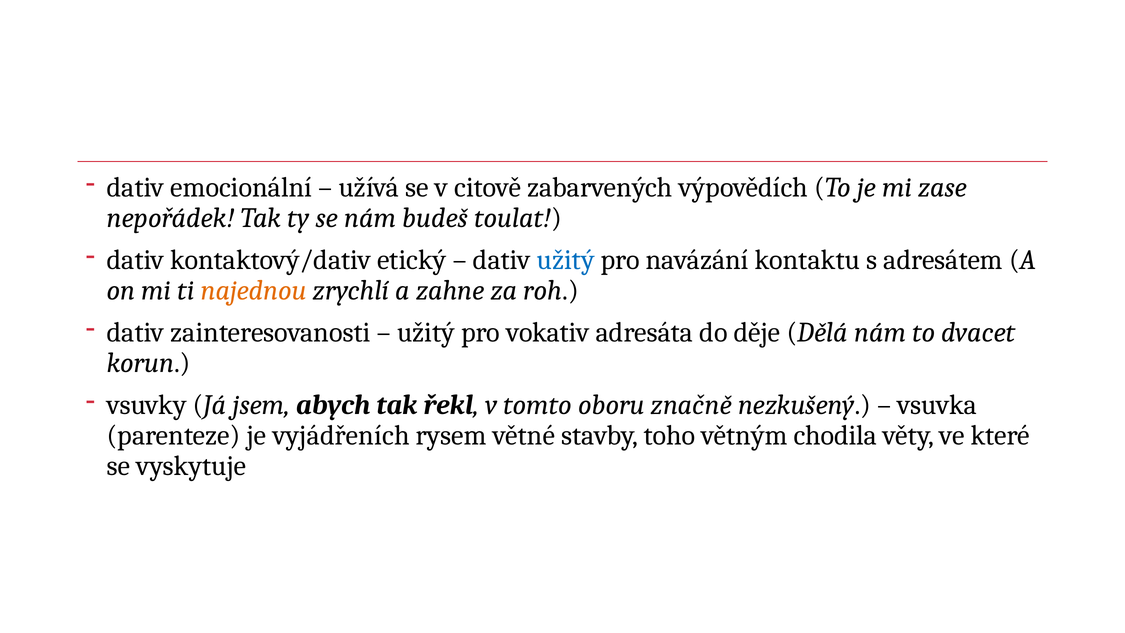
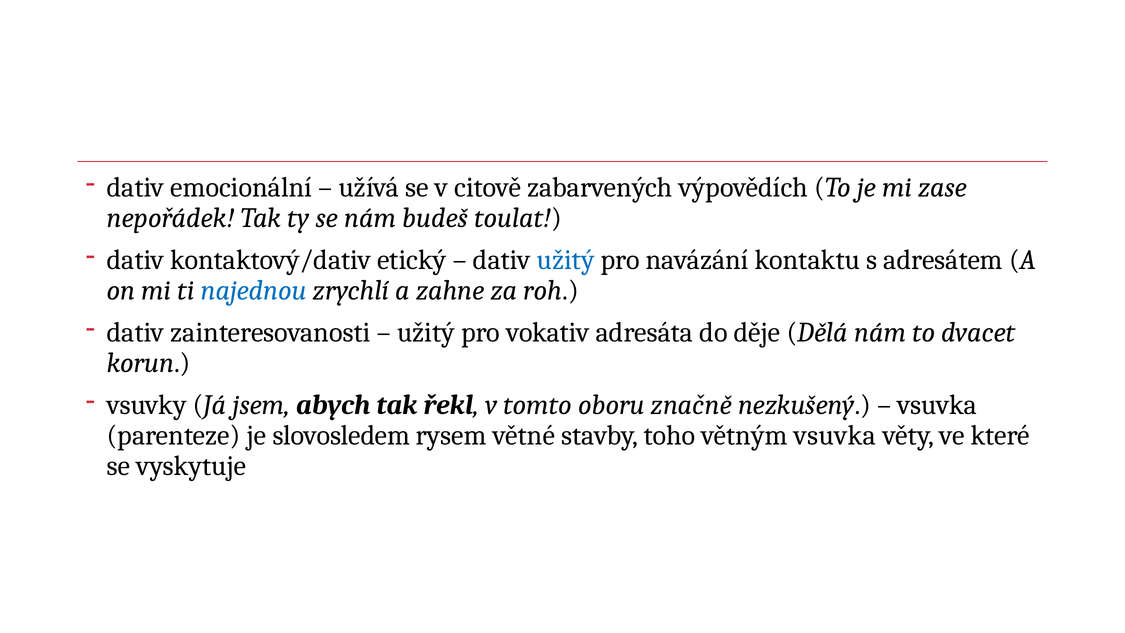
najednou colour: orange -> blue (254, 290)
vyjádřeních: vyjádřeních -> slovosledem (341, 435)
větným chodila: chodila -> vsuvka (835, 435)
